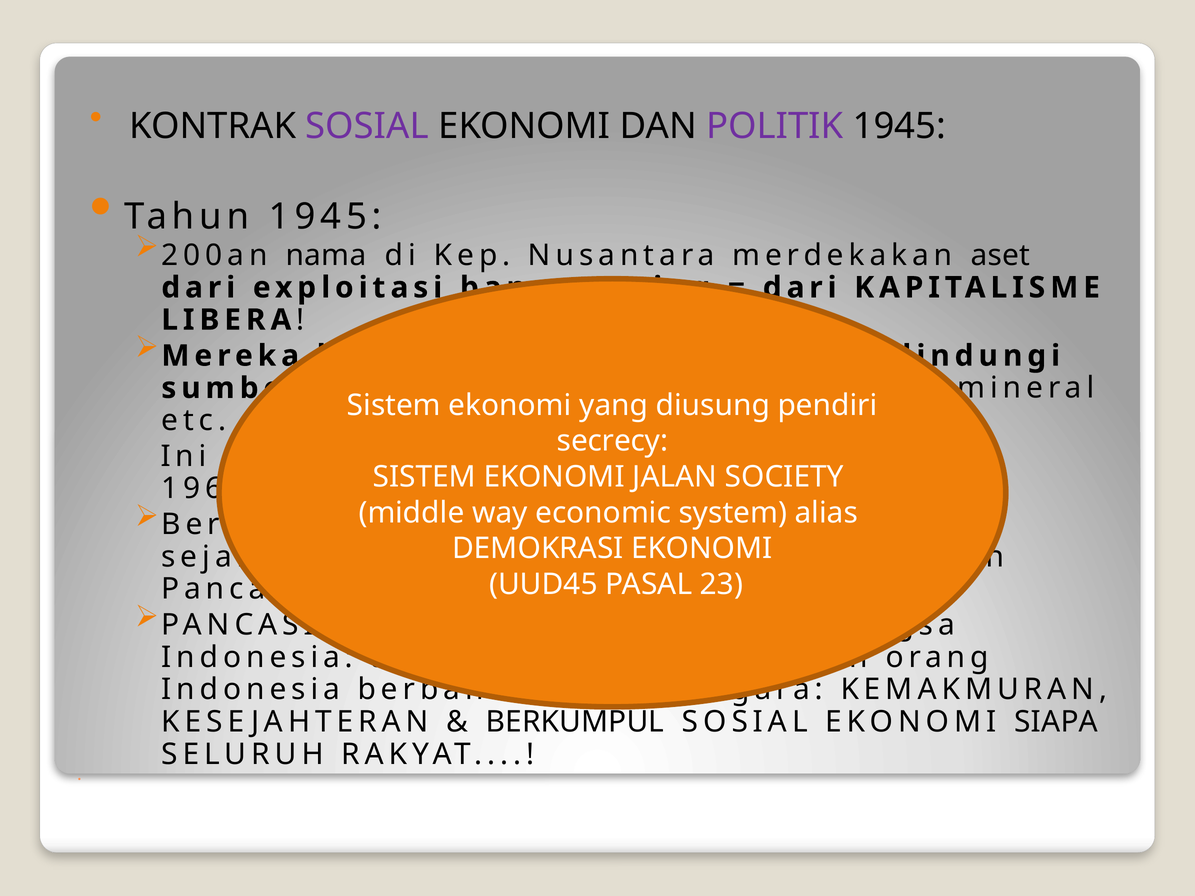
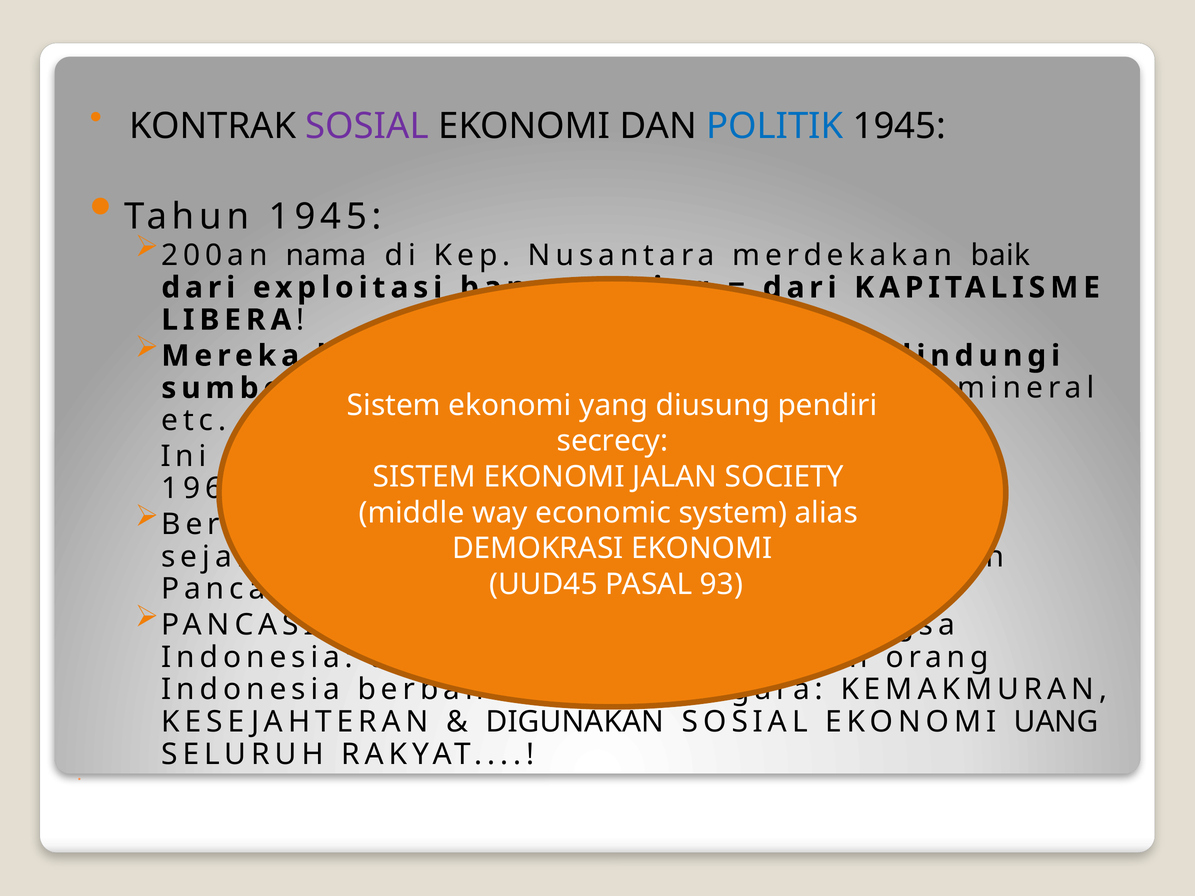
POLITIK colour: purple -> blue (775, 126)
aset: aset -> baik (1000, 255)
23: 23 -> 93 (721, 585)
BERKUMPUL: BERKUMPUL -> DIGUNAKAN (575, 722)
SIAPA: SIAPA -> UANG (1056, 722)
